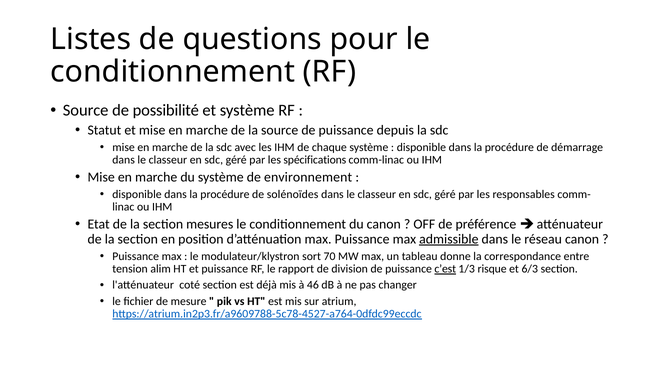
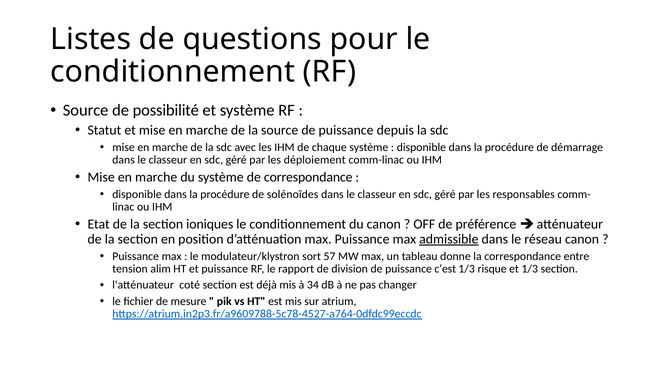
spécifications: spécifications -> déploiement (315, 160)
de environnement: environnement -> correspondance (308, 177)
mesures: mesures -> ioniques (210, 224)
70: 70 -> 57 (330, 256)
c’est underline: present -> none (445, 269)
et 6/3: 6/3 -> 1/3 (530, 269)
46: 46 -> 34 (313, 285)
